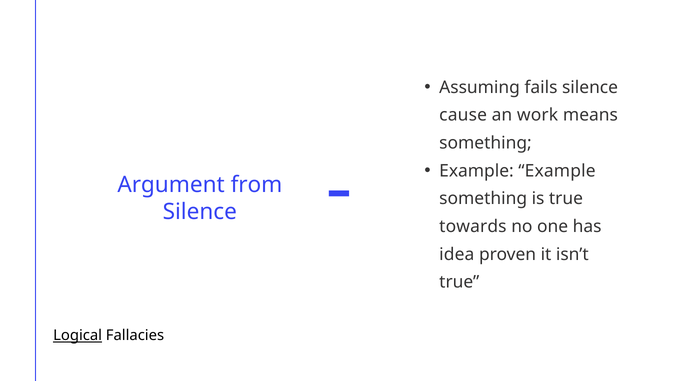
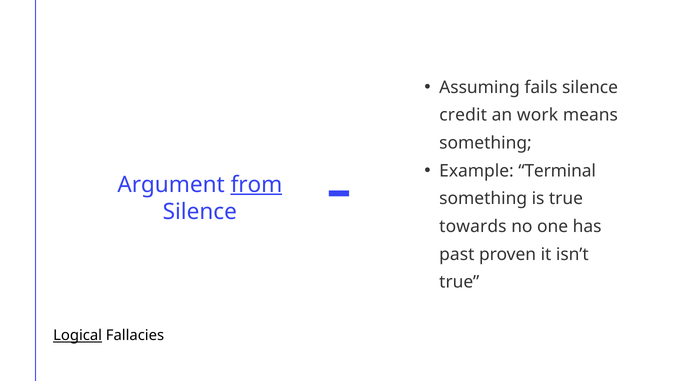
cause: cause -> credit (463, 115)
Example Example: Example -> Terminal (557, 171)
from underline: none -> present (256, 185)
idea: idea -> past (457, 255)
